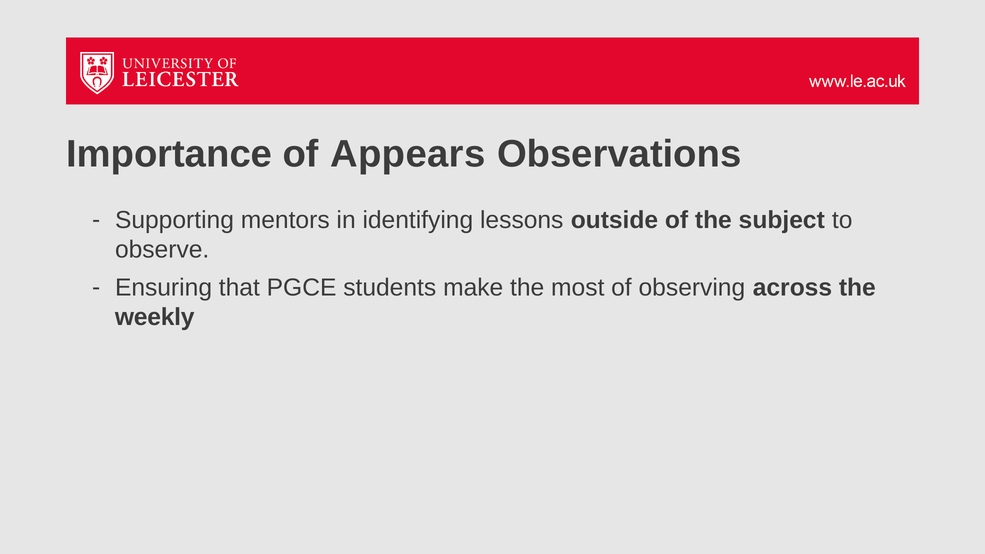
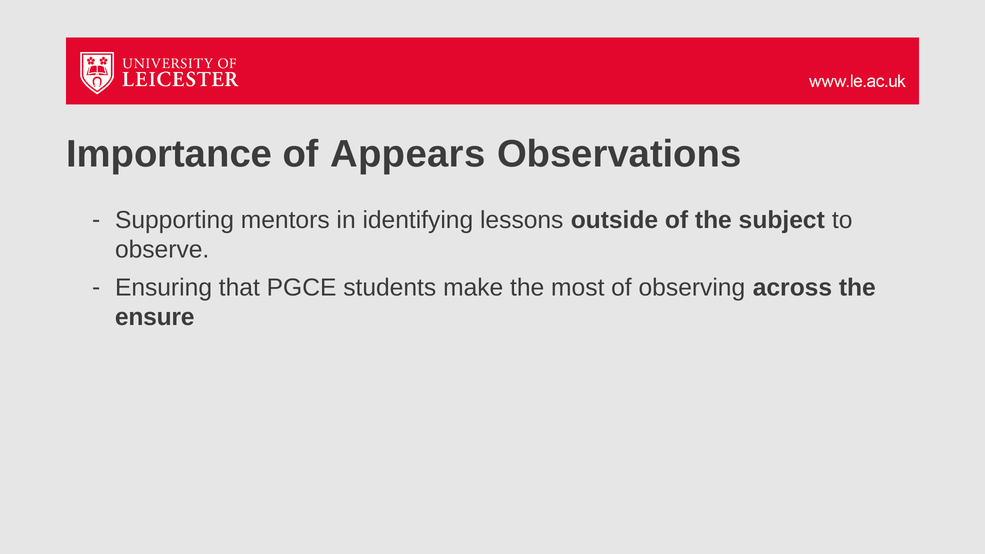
weekly: weekly -> ensure (155, 317)
